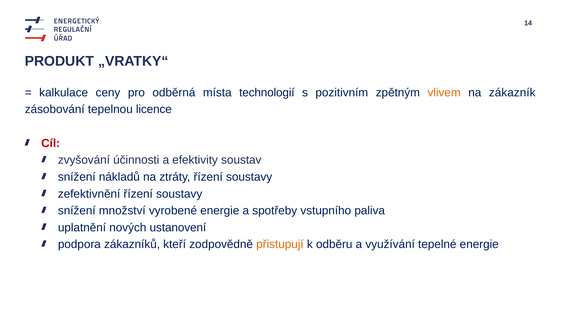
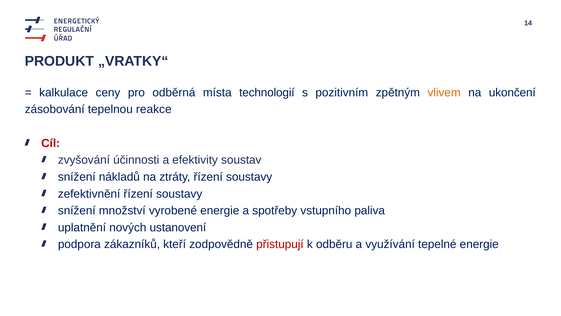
zákazník: zákazník -> ukončení (512, 92)
licence: licence -> reakce (154, 109)
přistupují colour: orange -> red (280, 244)
